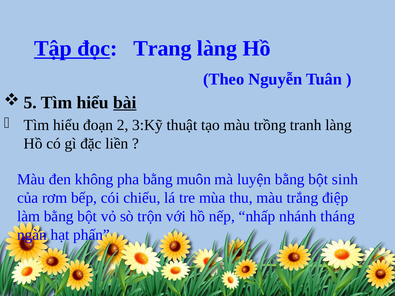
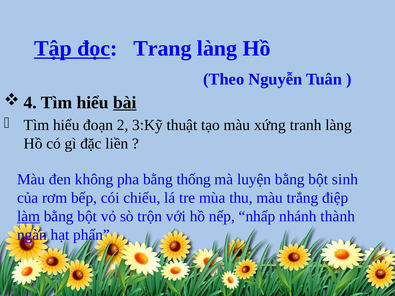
5: 5 -> 4 (30, 103)
trồng: trồng -> xứng (270, 125)
muôn: muôn -> thống (194, 180)
làm underline: none -> present (29, 216)
tháng: tháng -> thành (338, 216)
